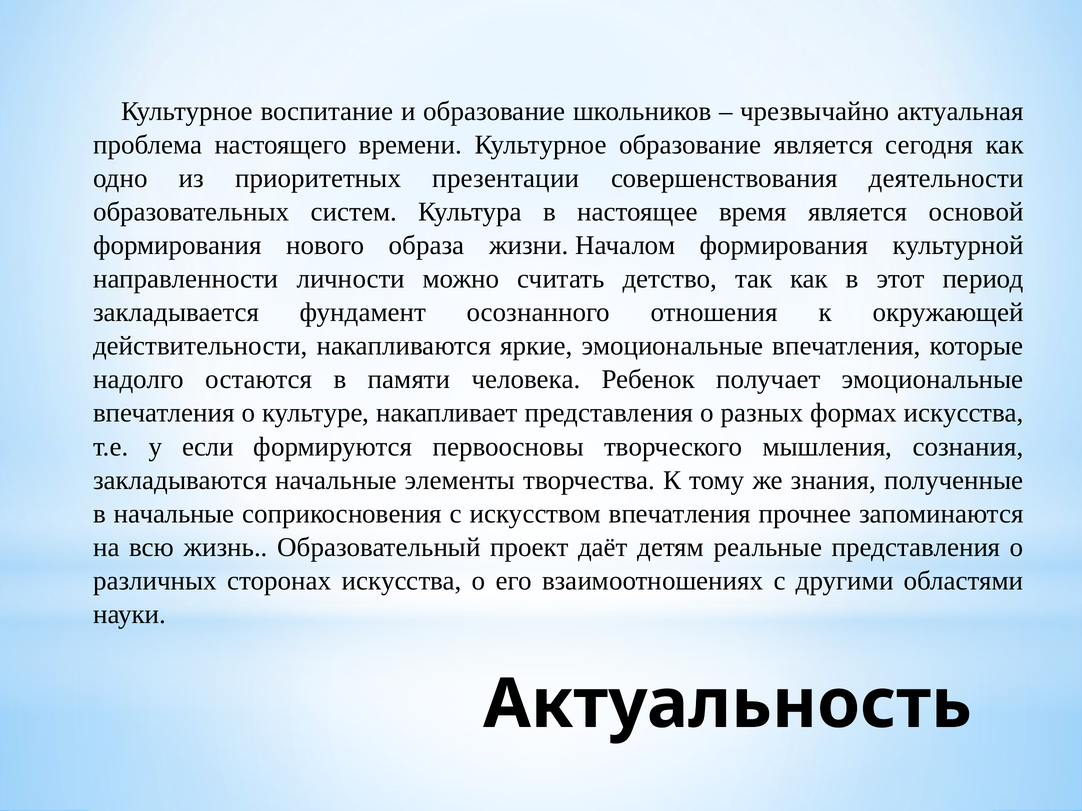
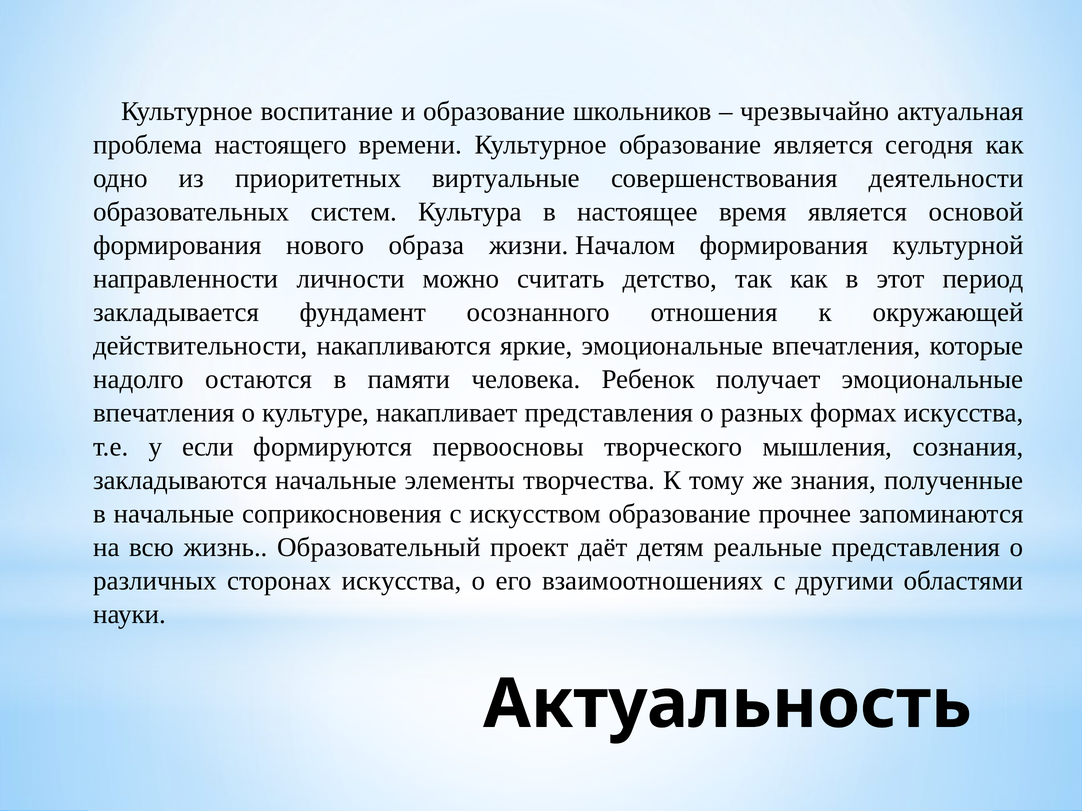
презентации: презентации -> виртуальные (506, 178)
искусством впечатления: впечатления -> образование (680, 514)
